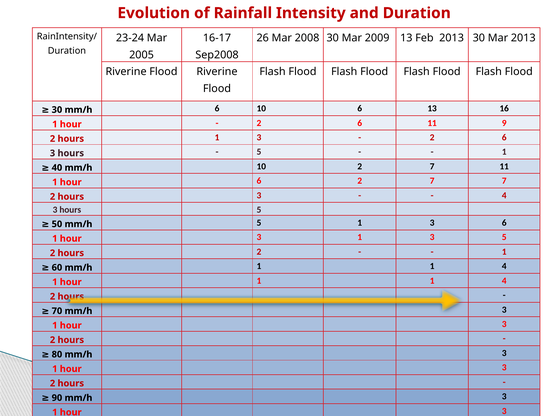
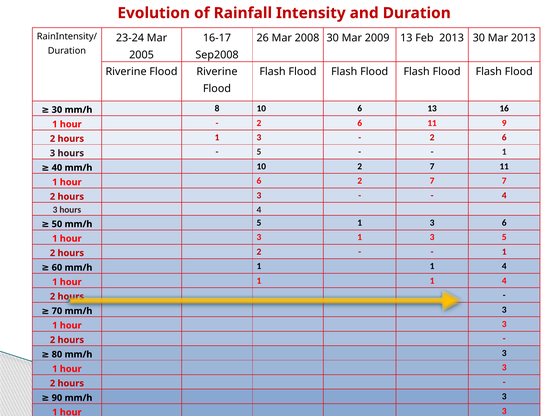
6: 6 -> 8 (217, 108)
hours 5: 5 -> 4 (259, 210)
